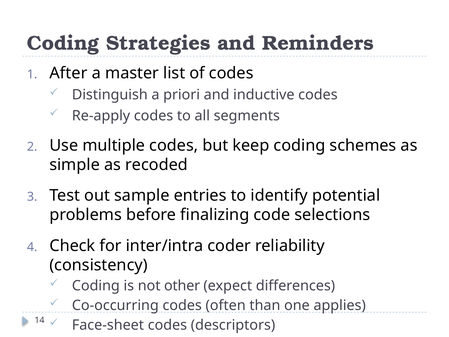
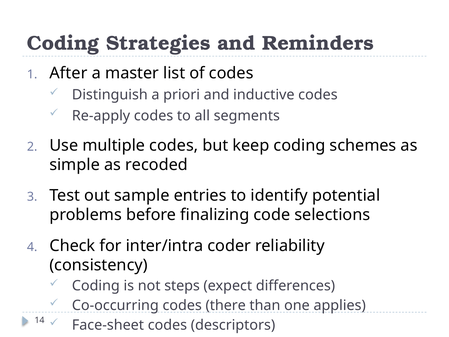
other: other -> steps (182, 286)
often: often -> there (226, 305)
